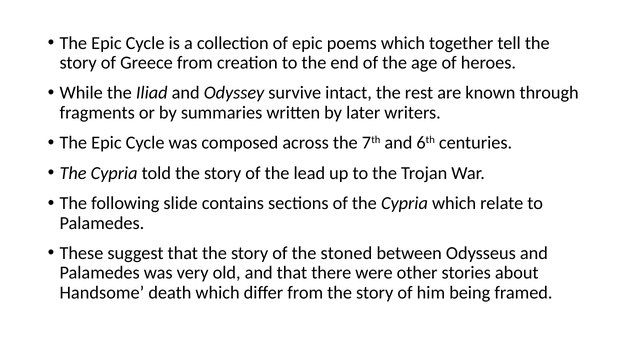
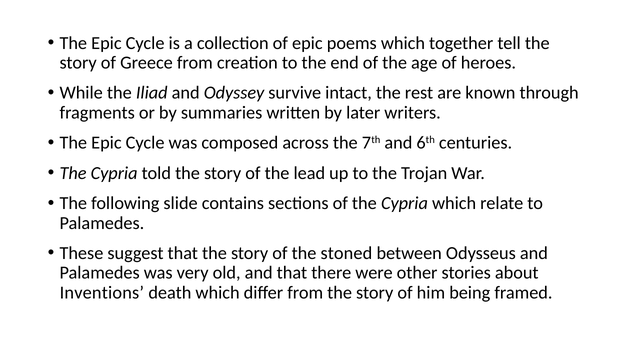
Handsome: Handsome -> Inventions (102, 292)
